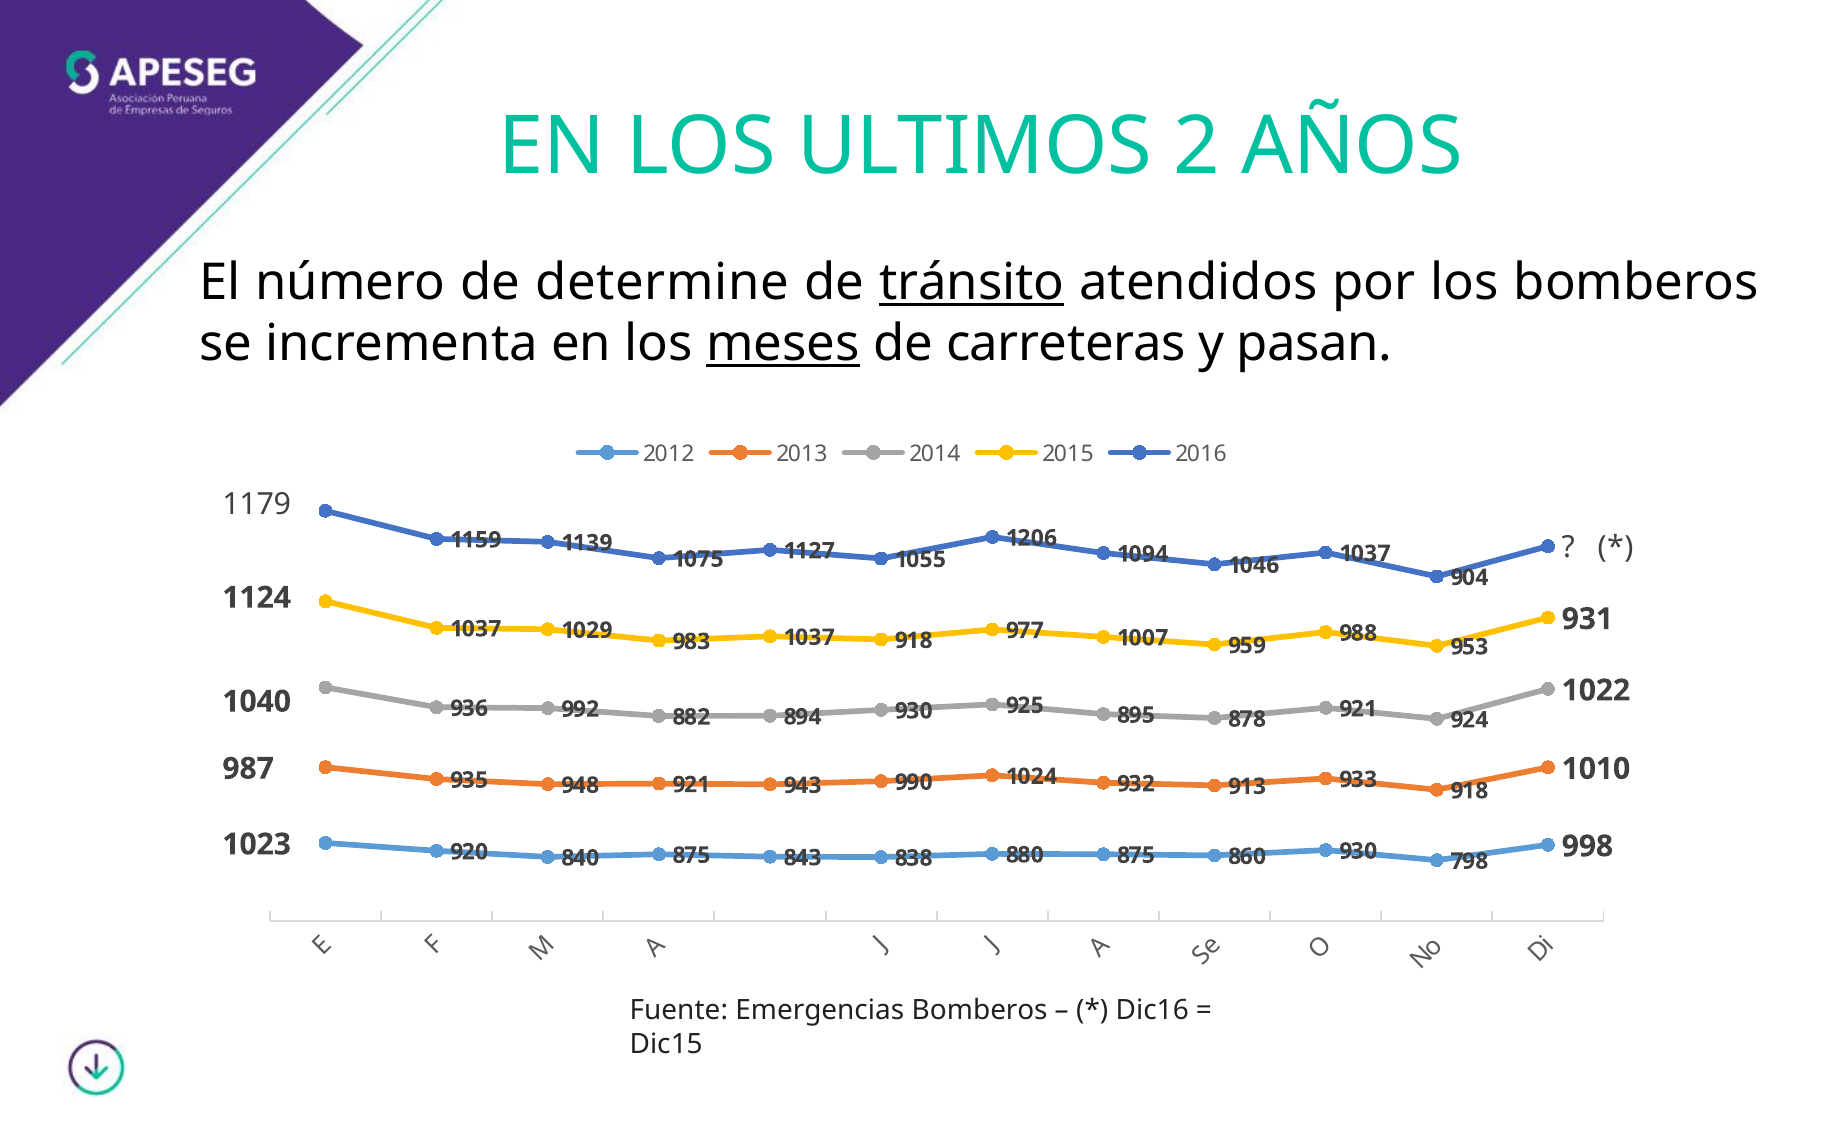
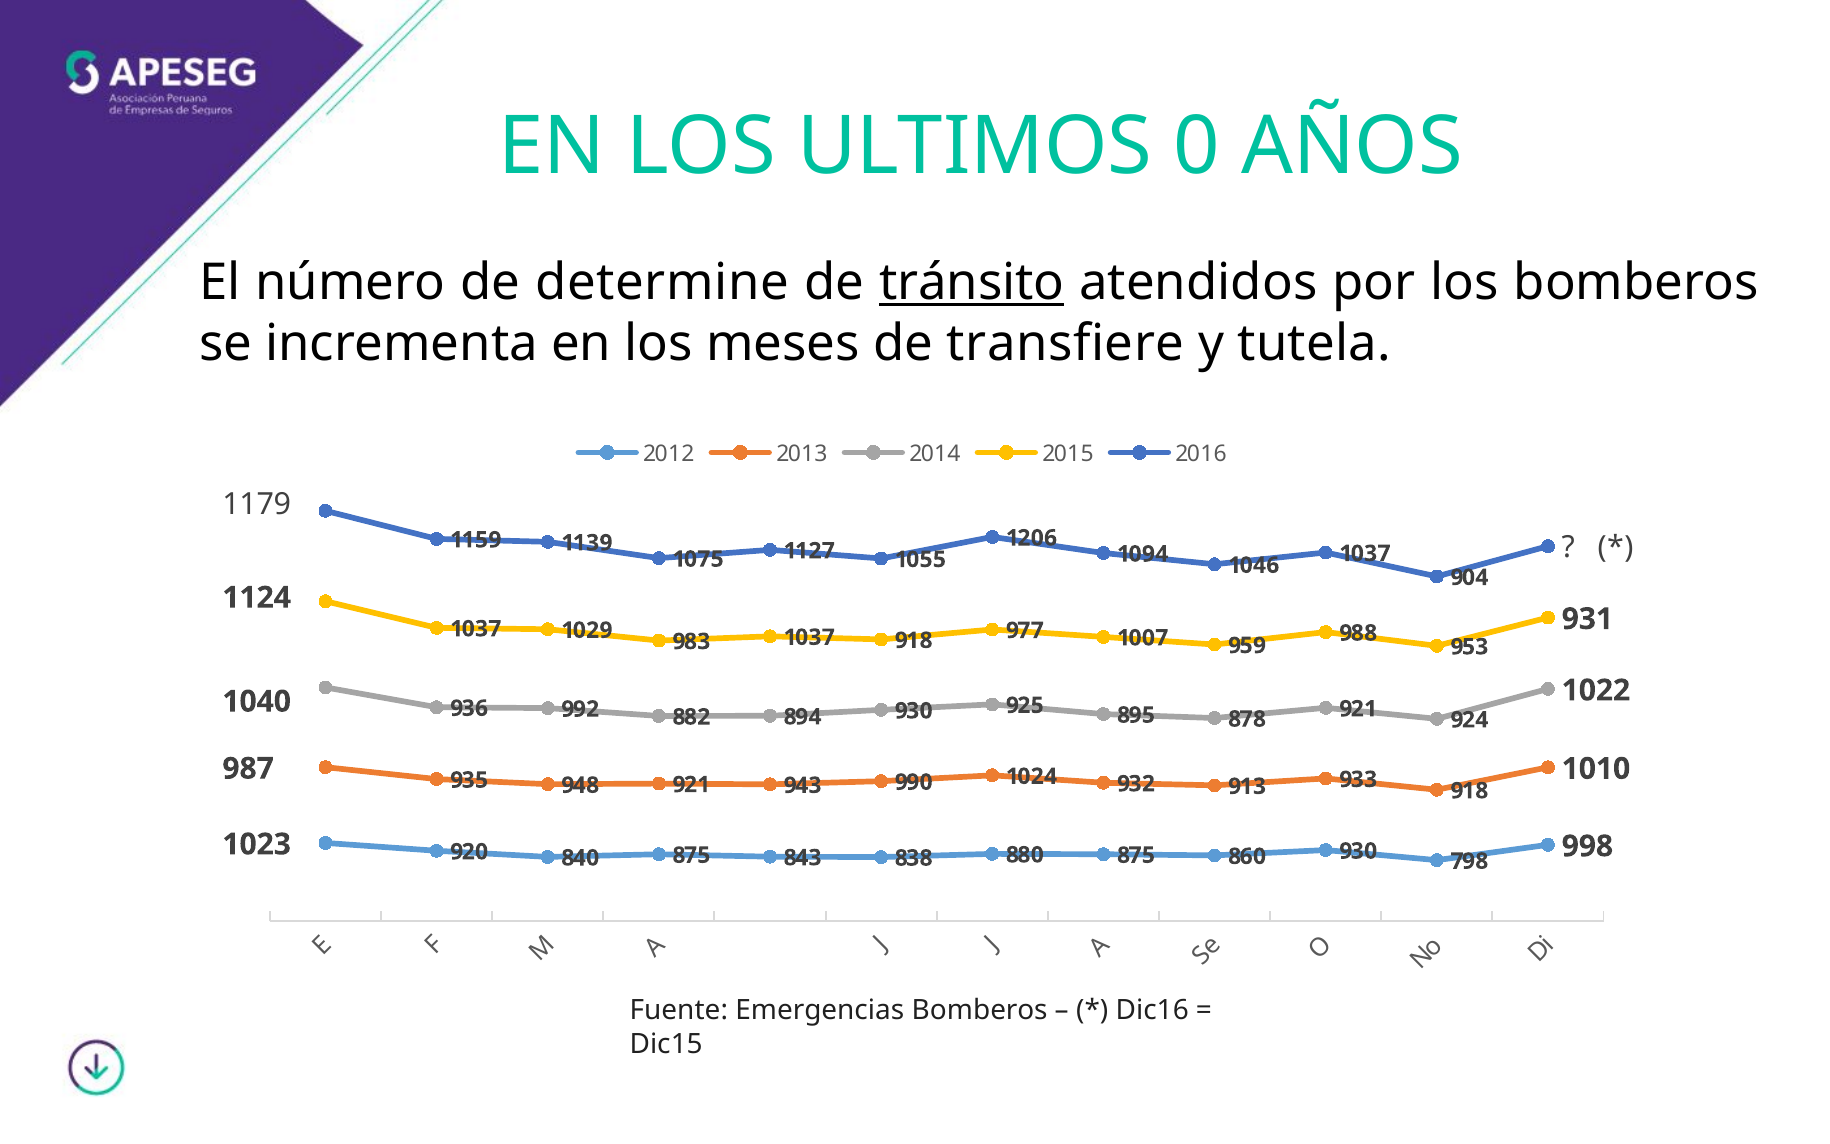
2: 2 -> 0 (1197, 147)
meses underline: present -> none (783, 344)
carreteras: carreteras -> transfiere (1066, 344)
pasan: pasan -> tutela (1314, 344)
